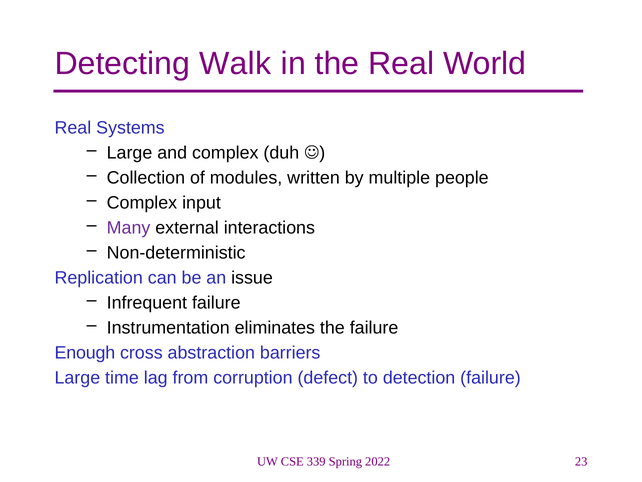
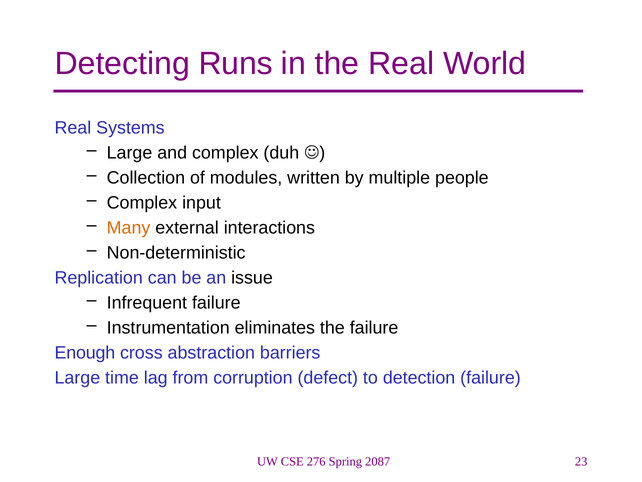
Walk: Walk -> Runs (236, 64)
Many colour: purple -> orange (129, 228)
339: 339 -> 276 (316, 461)
2022: 2022 -> 2087 (378, 461)
